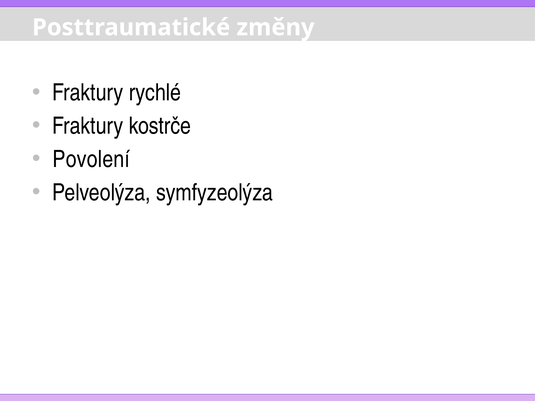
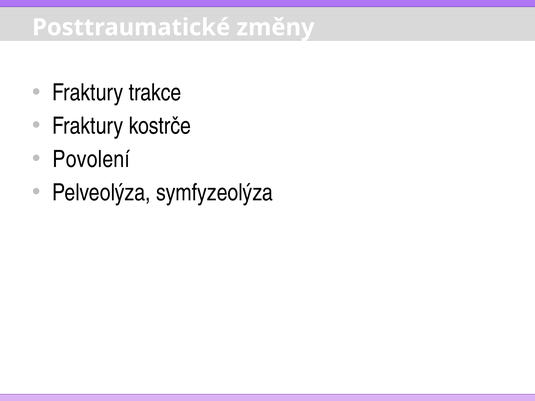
rychlé: rychlé -> trakce (155, 93)
